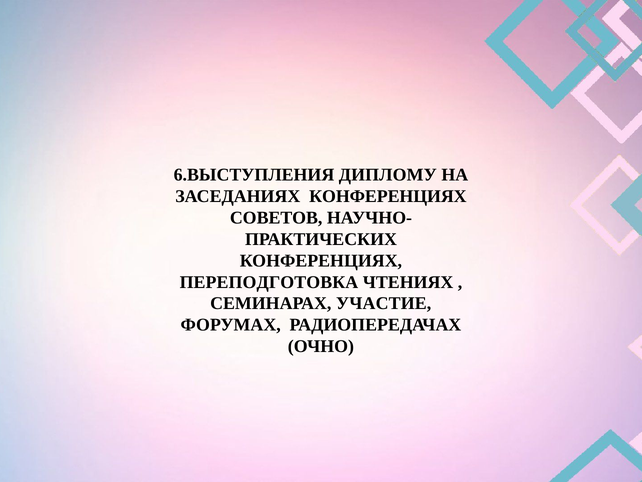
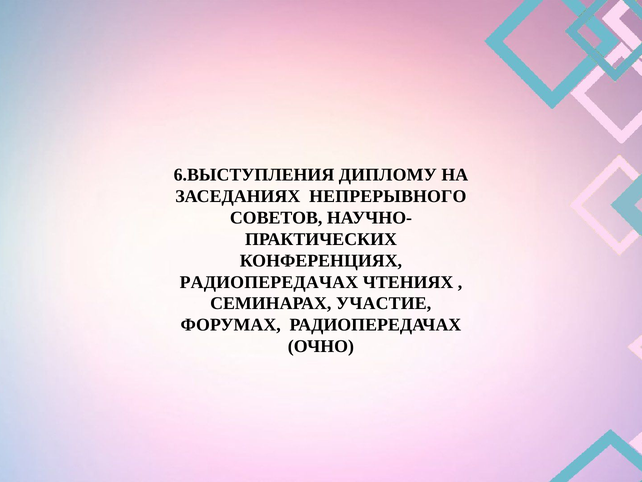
ЗАСЕДАНИЯХ КОНФЕРЕНЦИЯХ: КОНФЕРЕНЦИЯХ -> НЕПРЕРЫВНОГО (388, 196)
ПЕРЕПОДГОТОВКА: ПЕРЕПОДГОТОВКА -> РАДИОПЕРЕДАЧАХ (269, 282)
